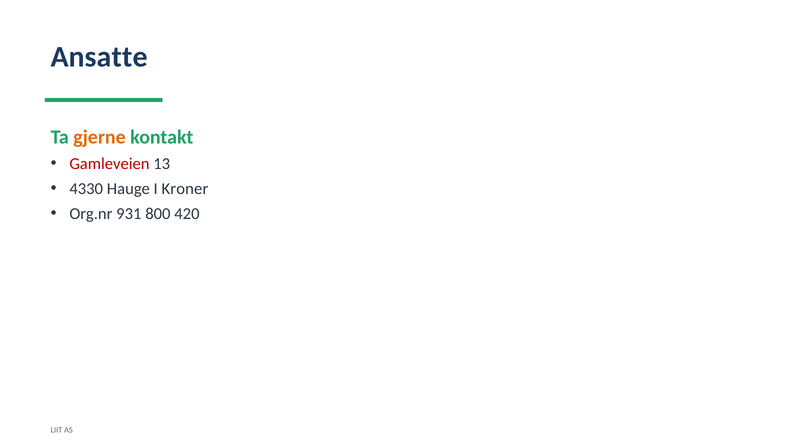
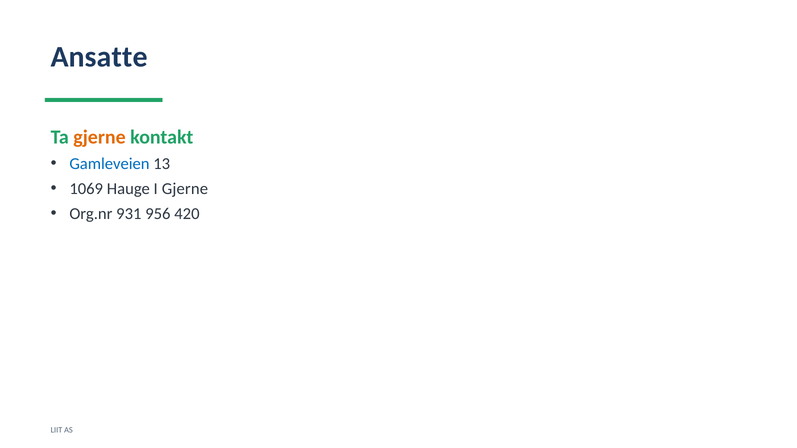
Gamleveien colour: red -> blue (109, 164)
4330: 4330 -> 1069 (86, 189)
I Kroner: Kroner -> Gjerne (185, 189)
800: 800 -> 956 (158, 214)
